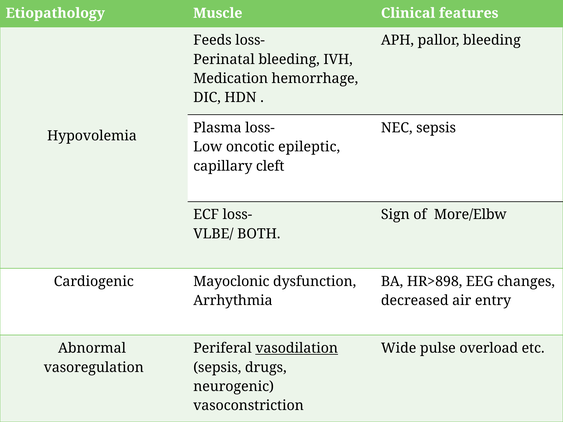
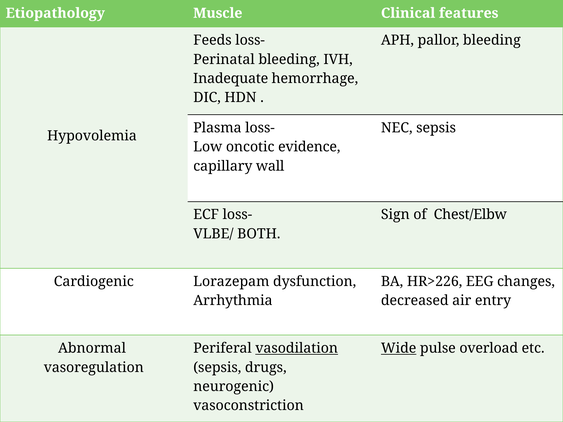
Medication: Medication -> Inadequate (231, 79)
epileptic: epileptic -> evidence (309, 147)
cleft: cleft -> wall (270, 166)
More/Elbw: More/Elbw -> Chest/Elbw (470, 215)
Mayoclonic: Mayoclonic -> Lorazepam (231, 282)
HR>898: HR>898 -> HR>226 (435, 282)
Wide underline: none -> present (399, 348)
